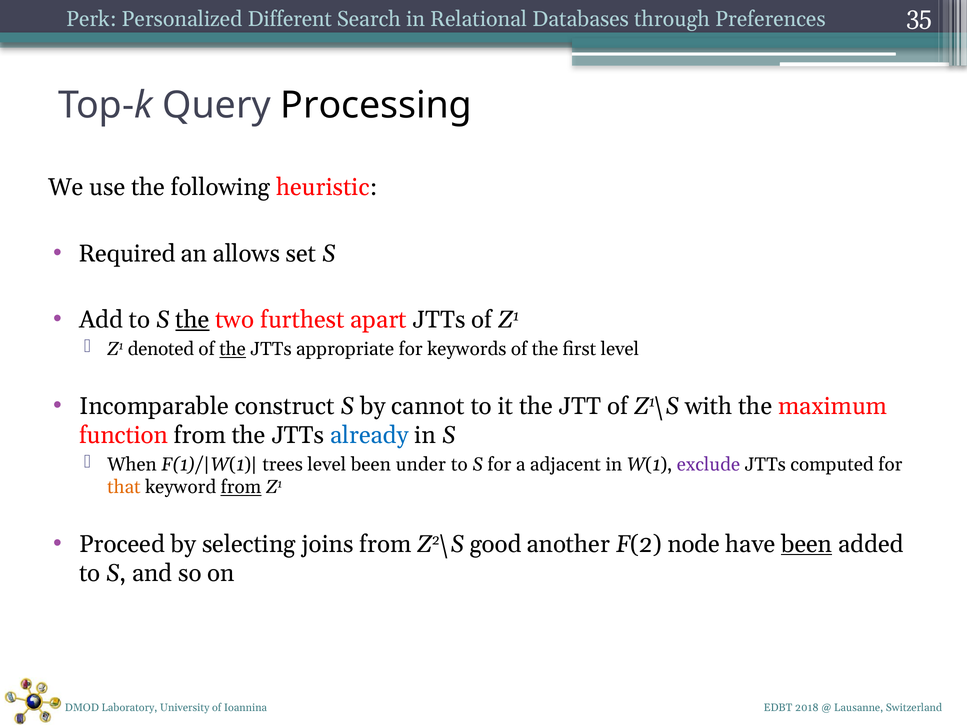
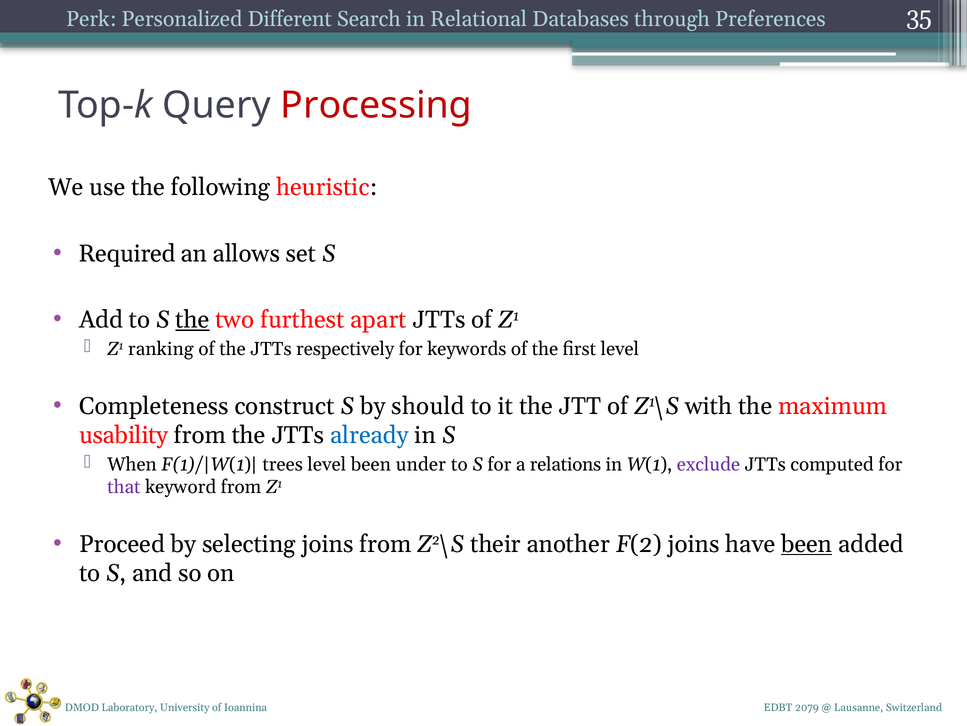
Processing colour: black -> red (376, 105)
denoted: denoted -> ranking (161, 349)
the underline: present -> none (233, 349)
appropriate: appropriate -> respectively (345, 349)
Incomparable: Incomparable -> Completeness (154, 406)
cannot: cannot -> should (428, 406)
function: function -> usability (124, 435)
adjacent: adjacent -> relations (566, 464)
that colour: orange -> purple (124, 487)
from underline: present -> none (241, 487)
good: good -> their (496, 544)
F(2 node: node -> joins (694, 544)
2018: 2018 -> 2079 (807, 707)
